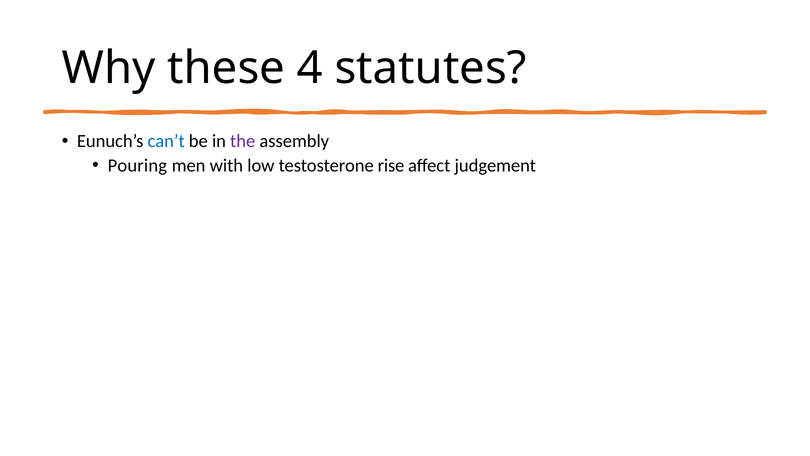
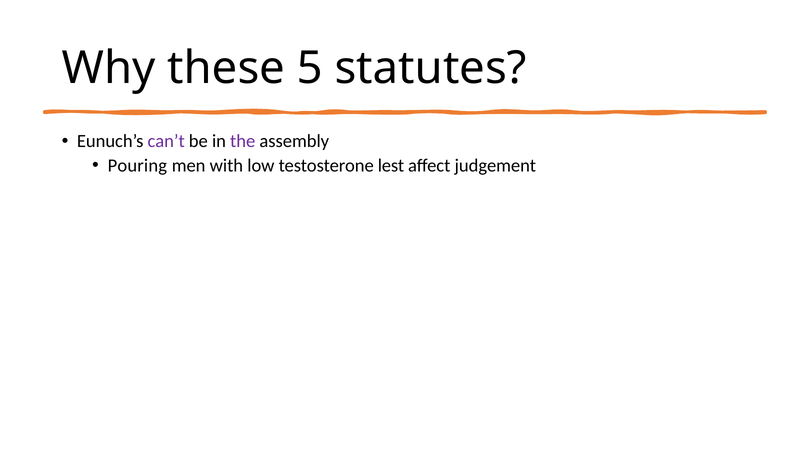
4: 4 -> 5 (310, 68)
can’t colour: blue -> purple (166, 141)
rise: rise -> lest (391, 165)
